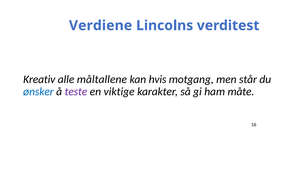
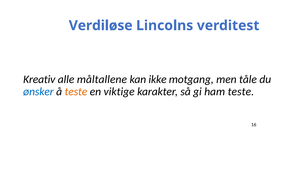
Verdiene: Verdiene -> Verdiløse (101, 26)
hvis: hvis -> ikke (158, 79)
står: står -> tåle (248, 79)
teste colour: purple -> orange (76, 92)
ham måte: måte -> teste (241, 92)
